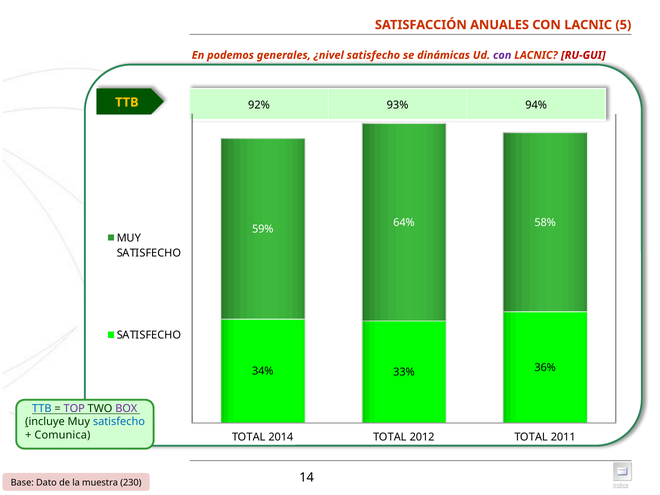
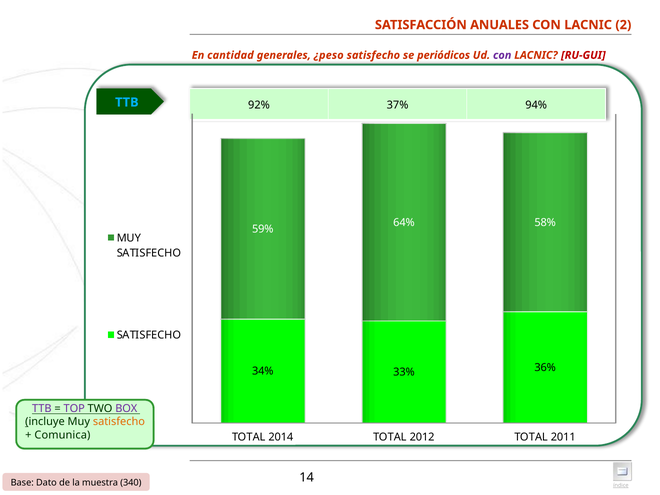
5: 5 -> 2 (623, 25)
podemos: podemos -> cantidad (230, 55)
¿nivel: ¿nivel -> ¿peso (329, 55)
dinámicas: dinámicas -> periódicos (444, 55)
TTB colour: yellow -> light blue (127, 102)
93%: 93% -> 37% (398, 105)
TTB colour: blue -> purple (42, 409)
satisfecho colour: blue -> orange (119, 422)
230: 230 -> 340 (131, 483)
